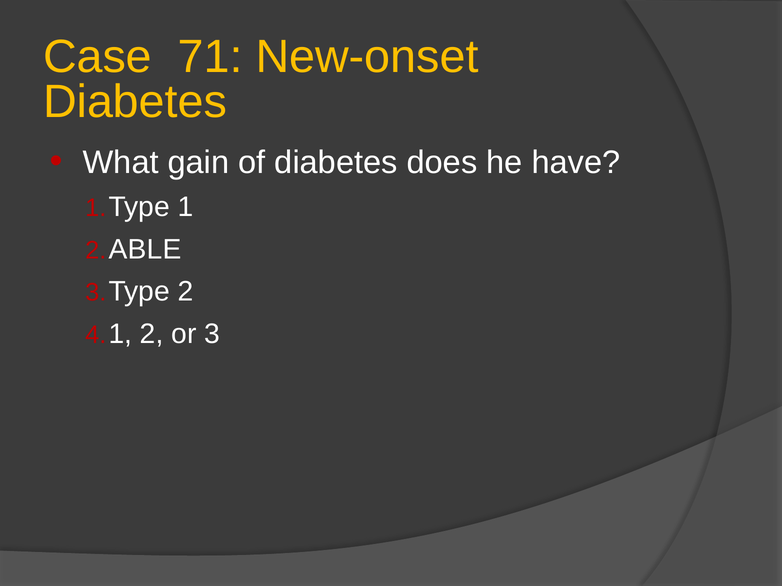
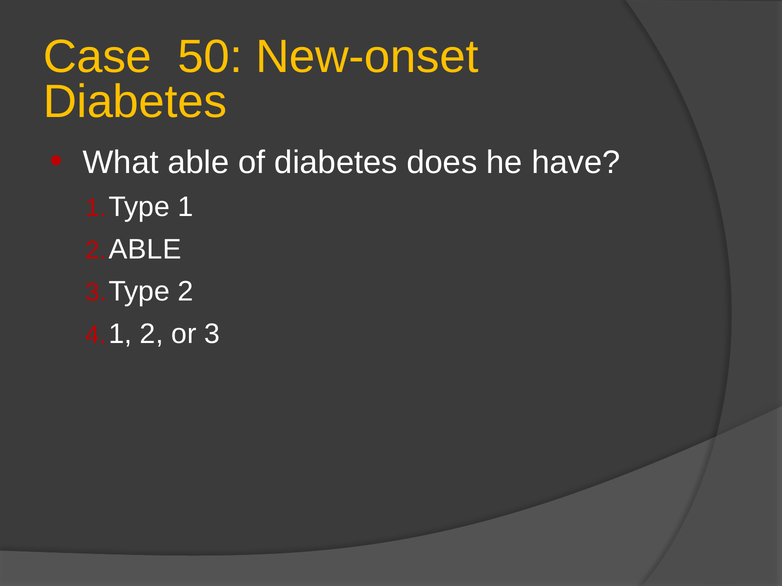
71: 71 -> 50 (210, 57)
What gain: gain -> able (198, 163)
